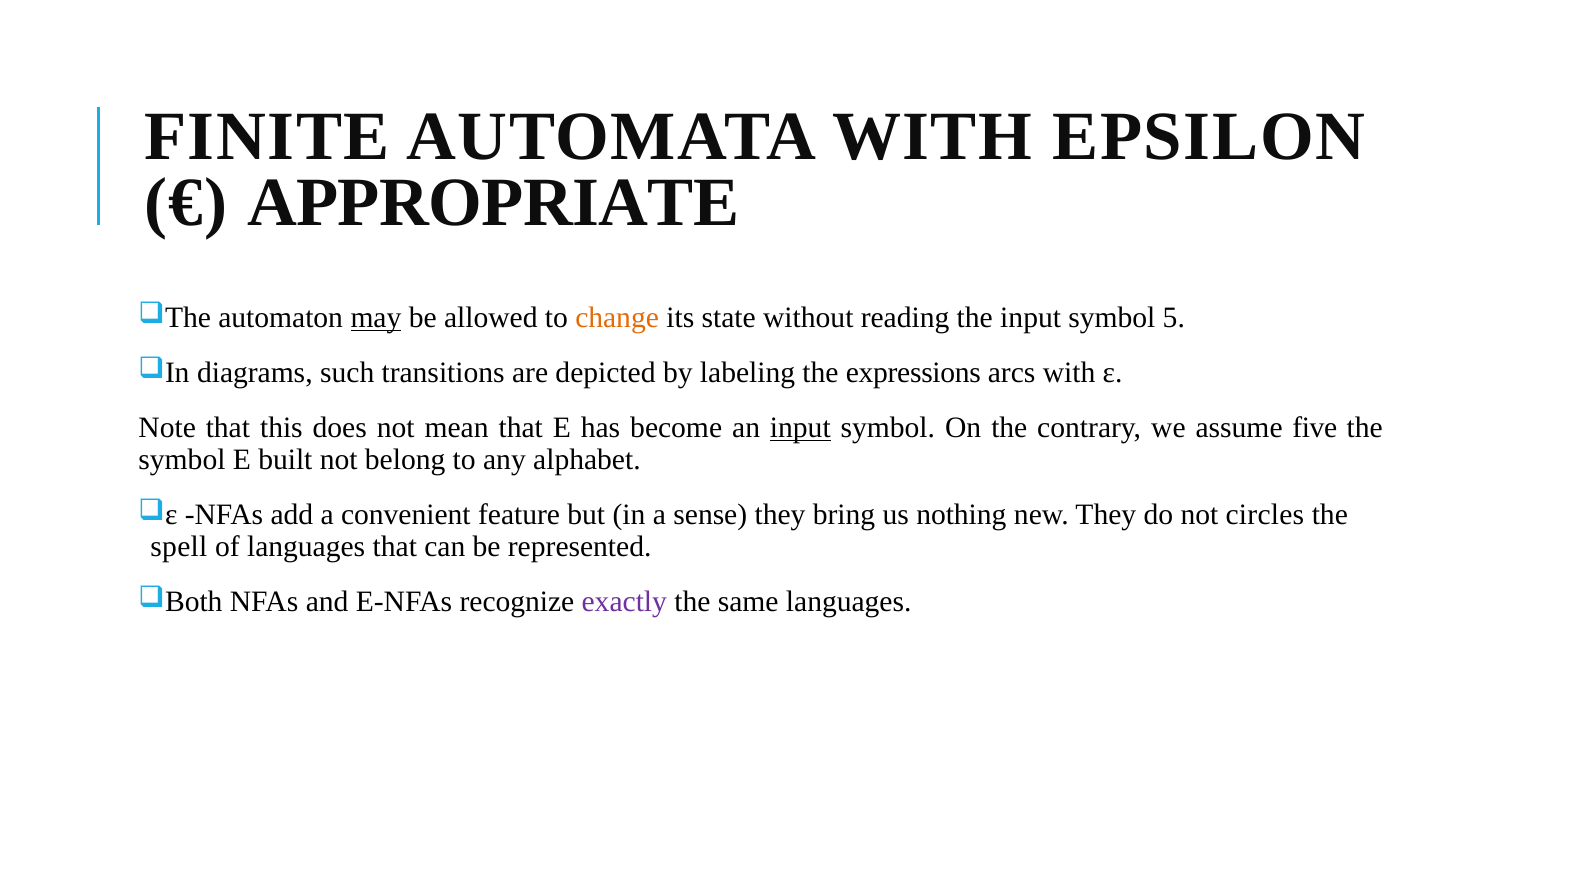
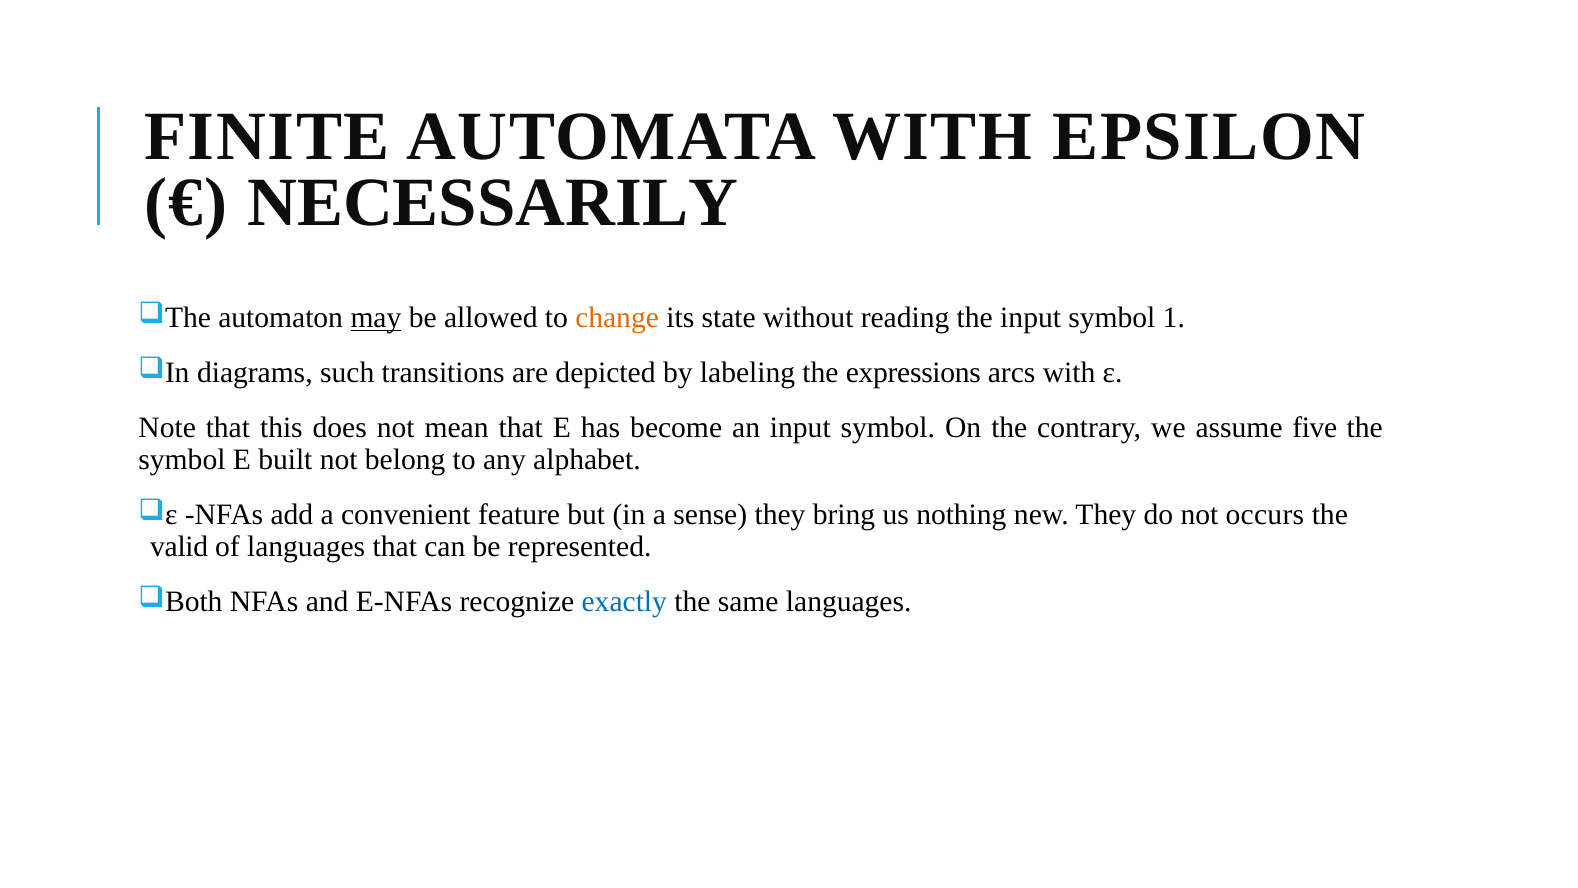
APPROPRIATE: APPROPRIATE -> NECESSARILY (493, 203)
5: 5 -> 1 (1174, 318)
input underline: present -> none (800, 428)
circles: circles -> occurs (1265, 515)
spell: spell -> valid (179, 546)
exactly colour: purple -> blue (624, 601)
